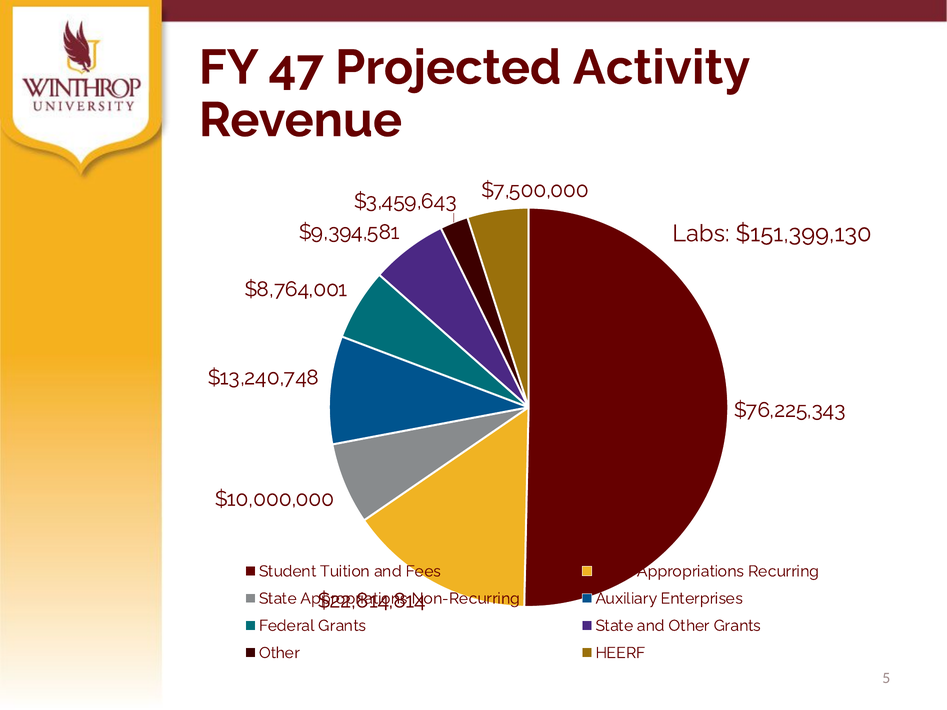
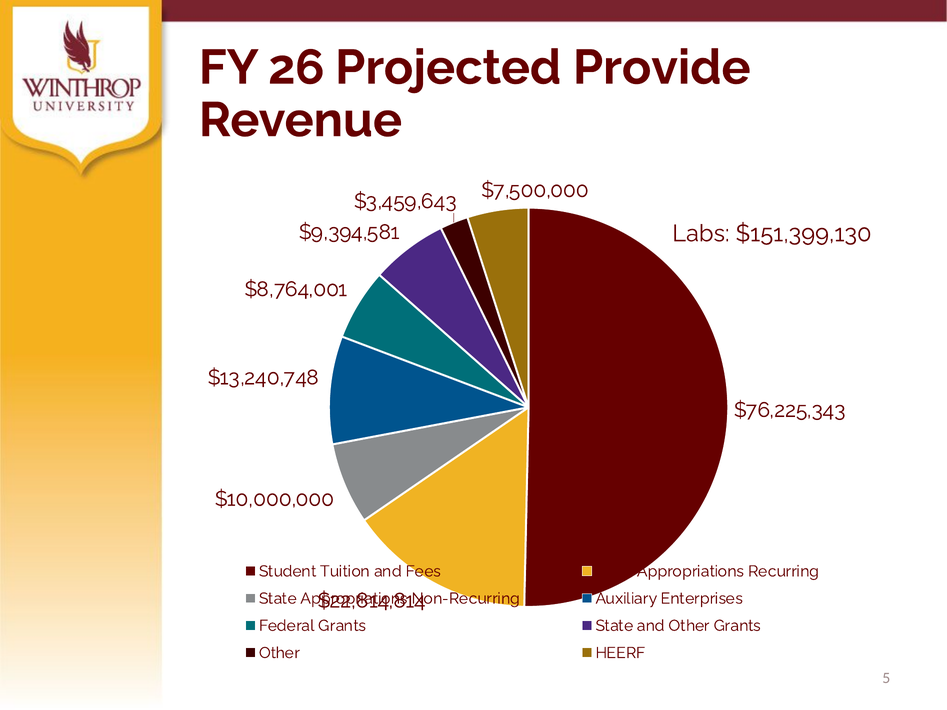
47: 47 -> 26 (296, 68)
Activity: Activity -> Provide (662, 68)
